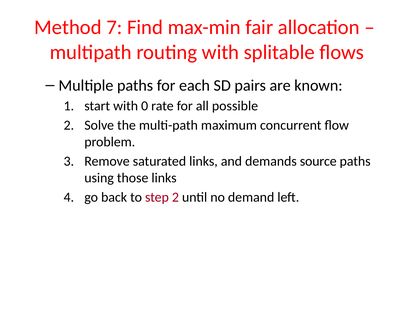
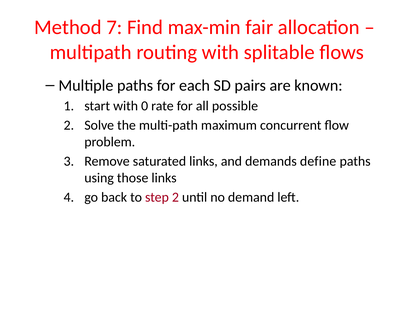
source: source -> define (318, 161)
